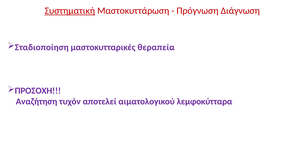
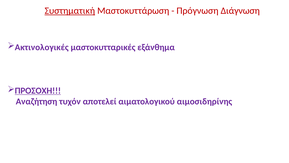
Σταδιοποίηση: Σταδιοποίηση -> Ακτινολογικές (42, 47)
θεραπεία: θεραπεία -> εξάνθημα (156, 47)
ΠΡΟΣΟΧΗ underline: none -> present (38, 90)
λεμφοκύτταρα: λεμφοκύτταρα -> αιμοσιδηρίνης (204, 101)
